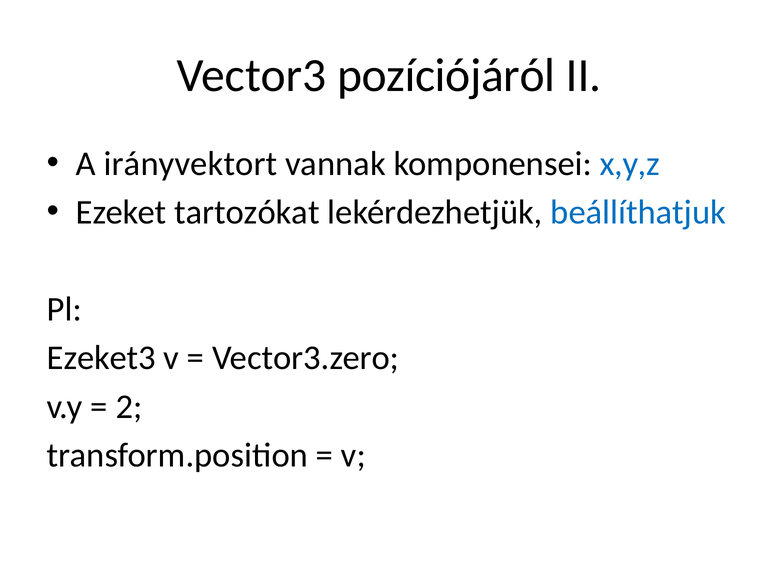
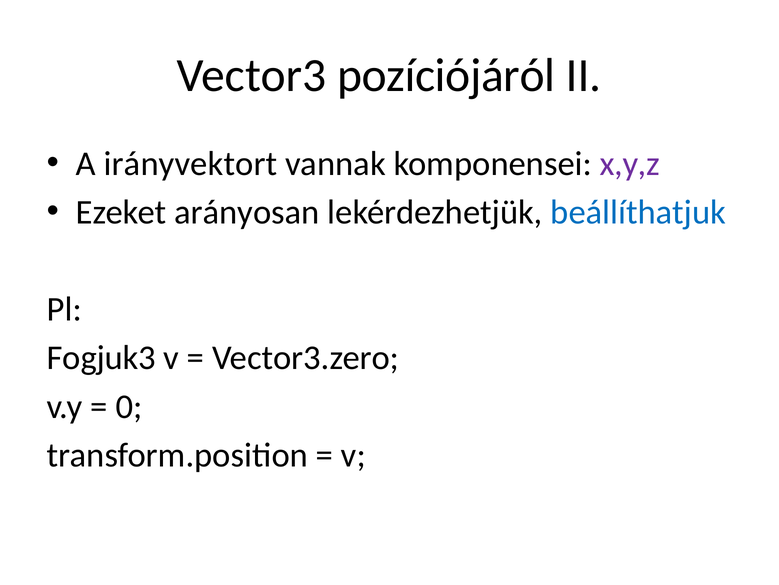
x,y,z colour: blue -> purple (630, 163)
tartozókat: tartozókat -> arányosan (247, 212)
Ezeket3: Ezeket3 -> Fogjuk3 (101, 358)
2: 2 -> 0 (129, 406)
